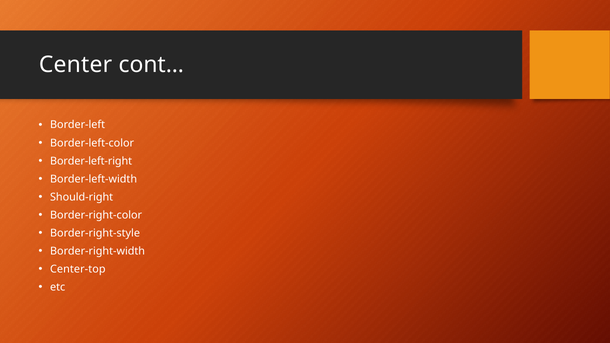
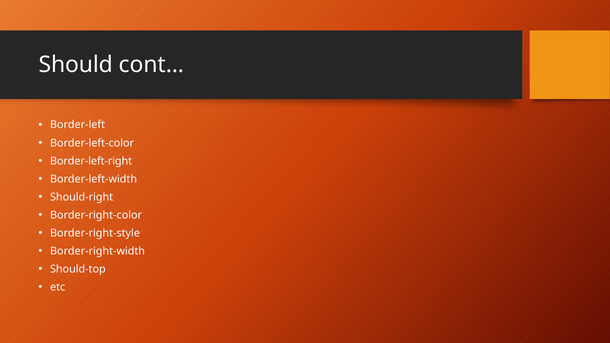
Center: Center -> Should (76, 65)
Center-top: Center-top -> Should-top (78, 269)
